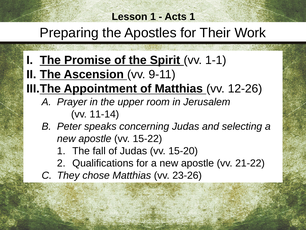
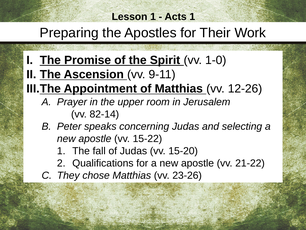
1-1: 1-1 -> 1-0 (216, 60)
11-14: 11-14 -> 82-14 (104, 114)
